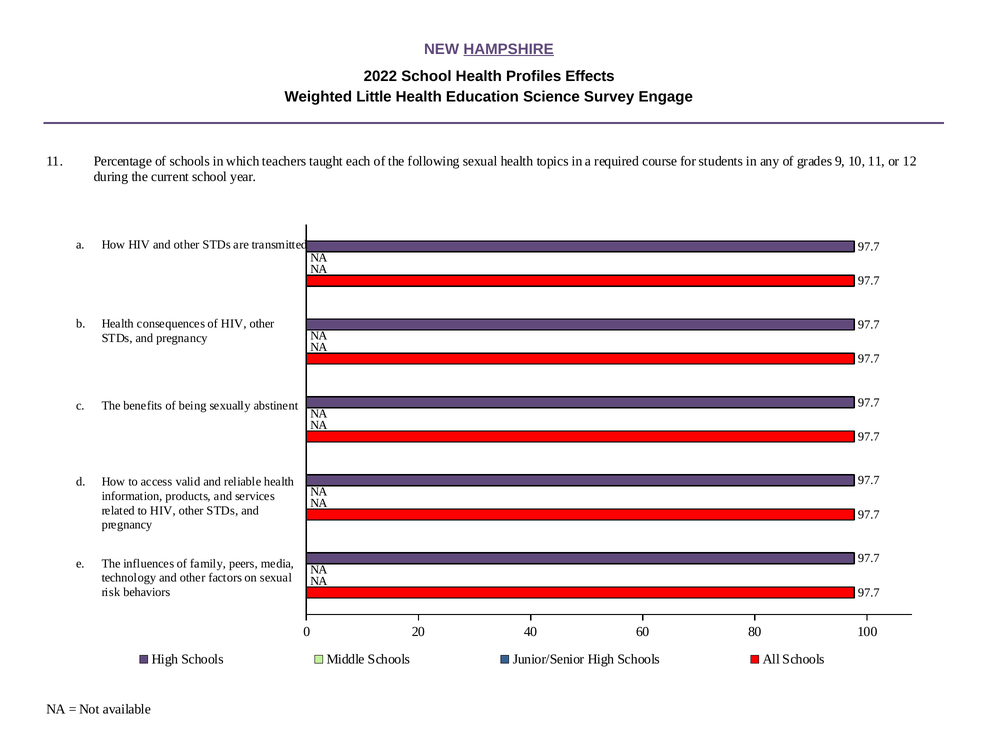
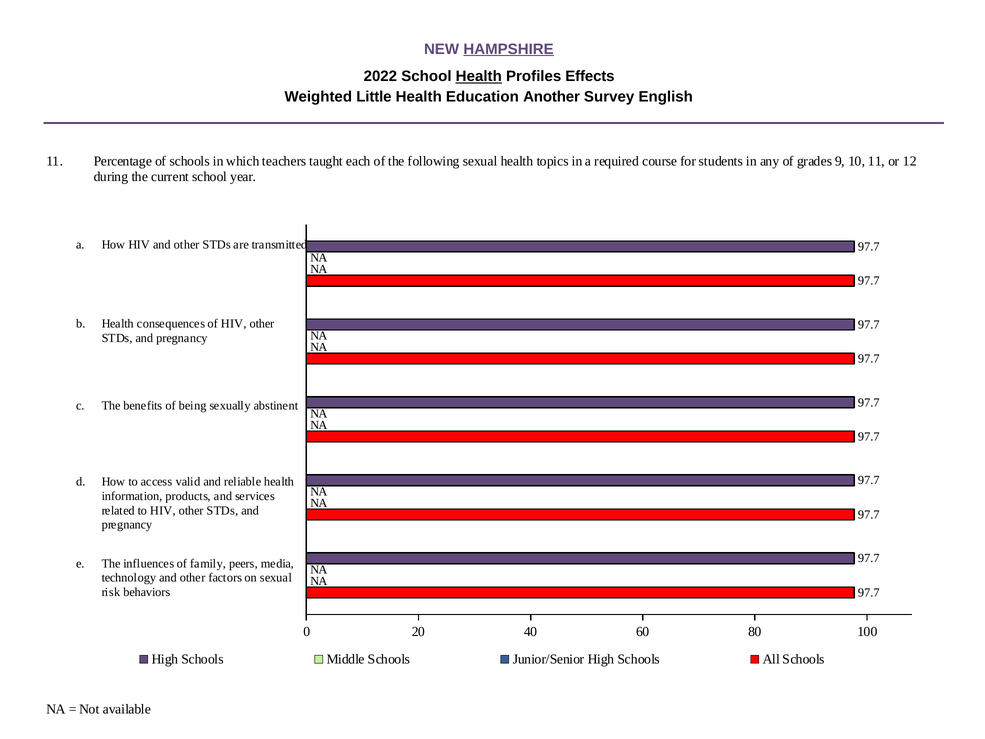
Health underline: none -> present (479, 76)
Science: Science -> Another (552, 97)
Engage: Engage -> English (666, 97)
